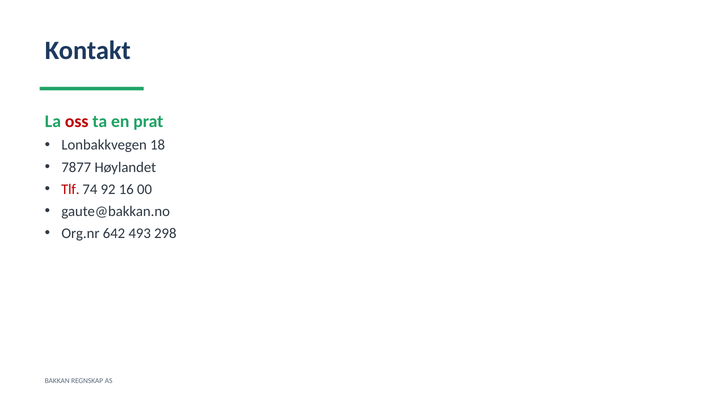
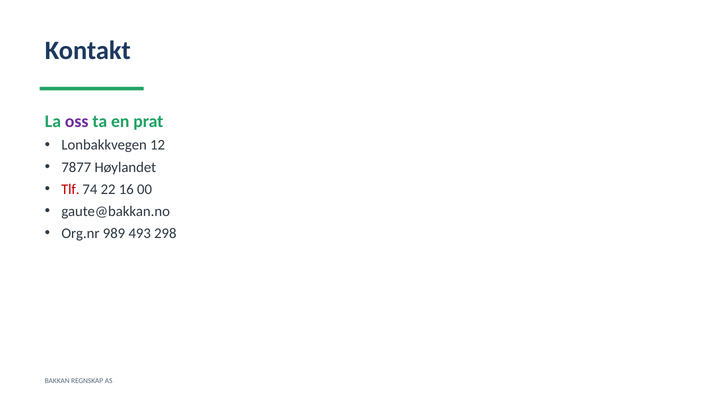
oss colour: red -> purple (77, 121)
18: 18 -> 12 (158, 145)
92: 92 -> 22 (108, 189)
642: 642 -> 989 (114, 233)
